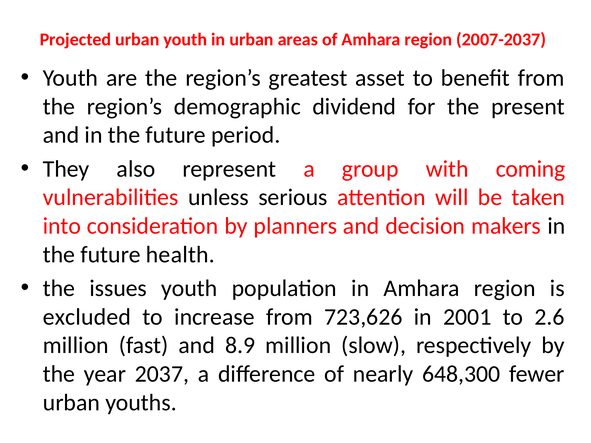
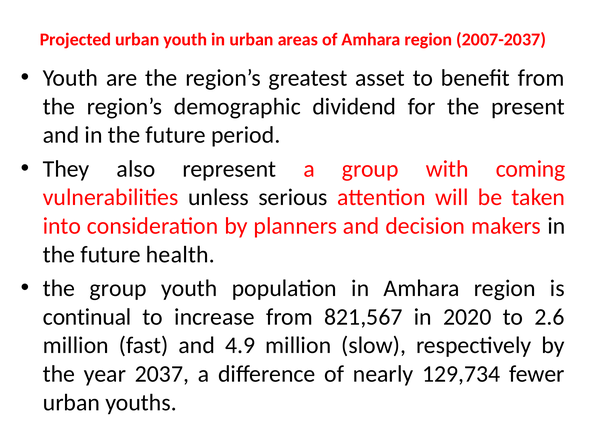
the issues: issues -> group (118, 289)
excluded: excluded -> continual (87, 317)
723,626: 723,626 -> 821,567 (363, 317)
2001: 2001 -> 2020 (467, 317)
8.9: 8.9 -> 4.9 (240, 346)
648,300: 648,300 -> 129,734 (461, 374)
